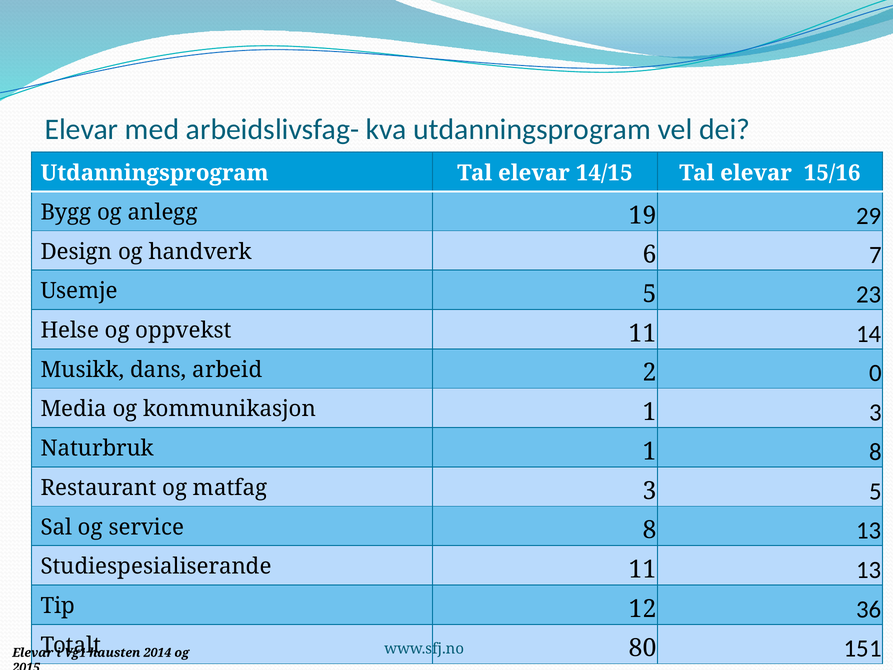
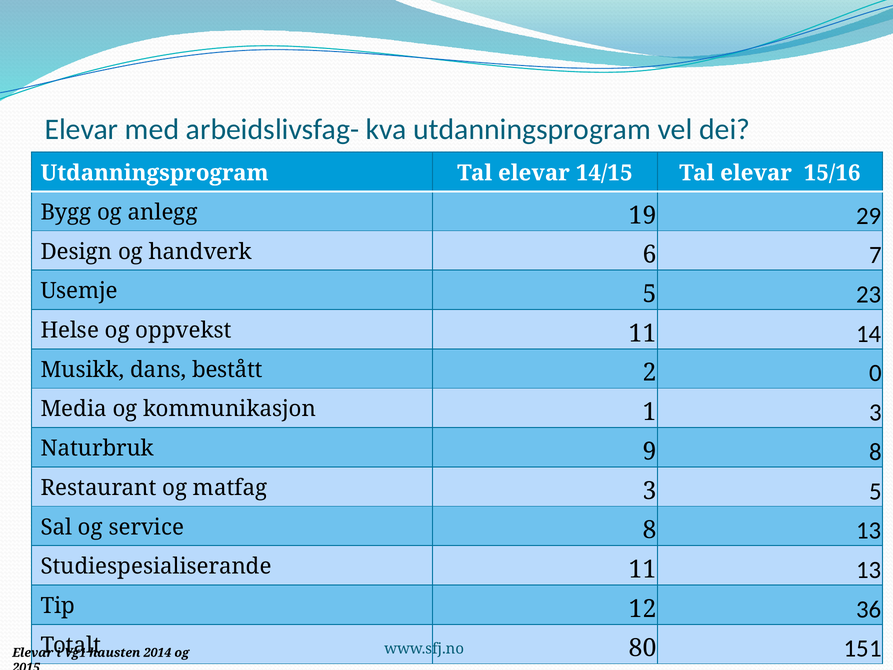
arbeid: arbeid -> bestått (227, 370)
Naturbruk 1: 1 -> 9 (650, 451)
